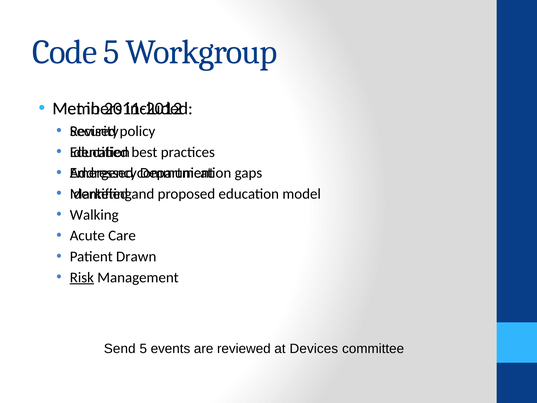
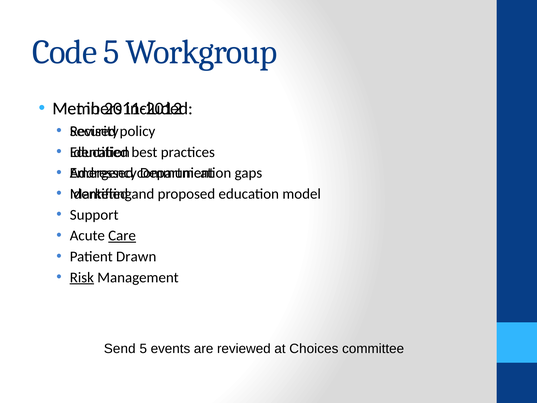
Walking: Walking -> Support (94, 215)
Care underline: none -> present (122, 236)
Devices: Devices -> Choices (314, 348)
